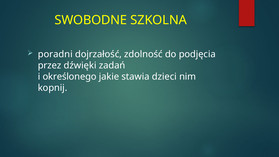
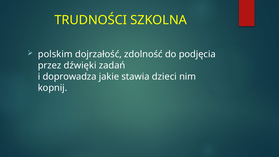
SWOBODNE: SWOBODNE -> TRUDNOŚCI (91, 20)
poradni: poradni -> polskim (55, 54)
określonego: określonego -> doprowadza (70, 77)
